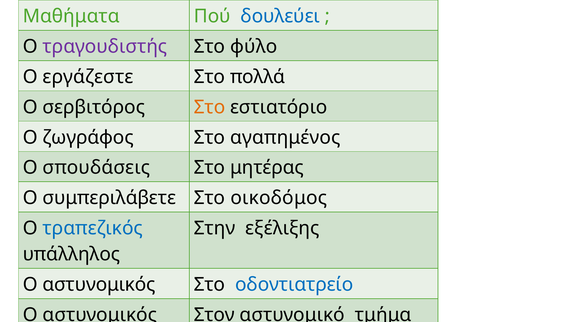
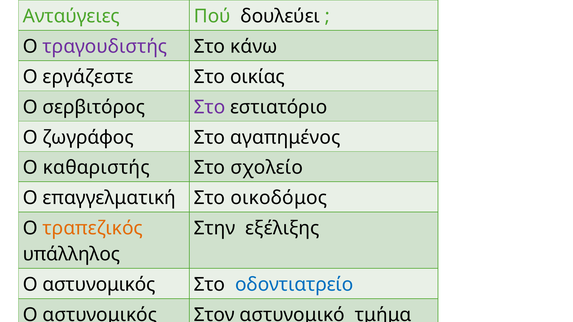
Μαθήματα: Μαθήματα -> Ανταύγειες (71, 16)
δουλεύει colour: blue -> black (280, 16)
φύλο: φύλο -> κάνω (254, 47)
πολλά: πολλά -> οικίας (258, 77)
Στο colour: orange -> purple (210, 107)
σπουδάσεις: σπουδάσεις -> καθαριστής (96, 168)
μητέρας: μητέρας -> σχολείο (267, 168)
συμπεριλάβετε: συμπεριλάβετε -> επαγγελματική (109, 198)
τραπεζικός colour: blue -> orange (93, 229)
